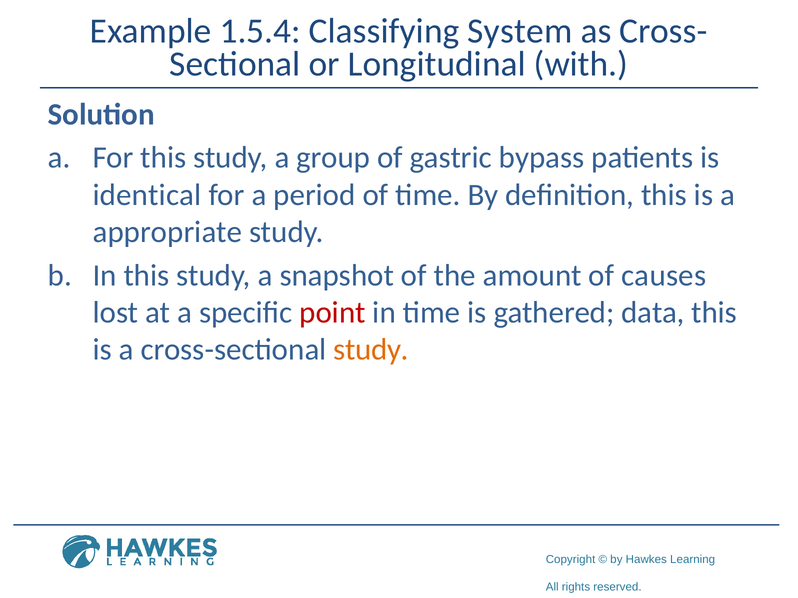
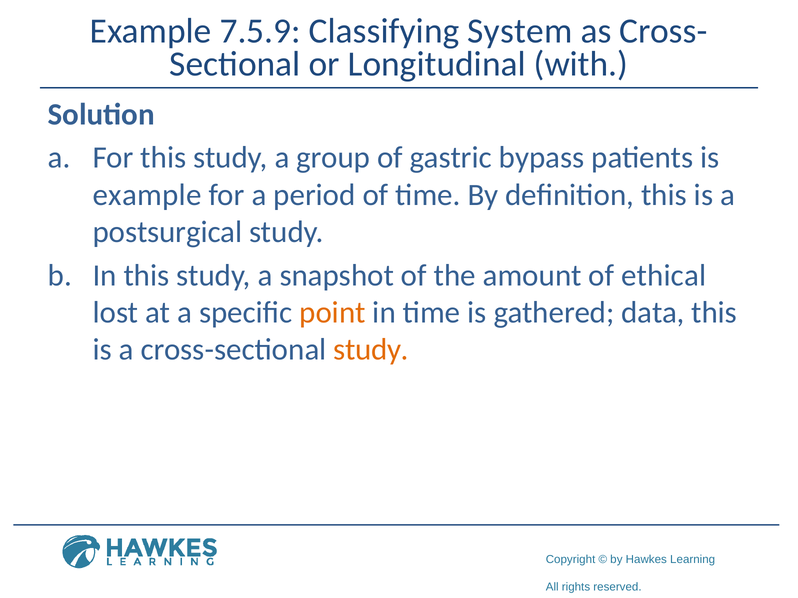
1.5.4: 1.5.4 -> 7.5.9 (260, 31)
identical: identical -> example (147, 195)
appropriate: appropriate -> postsurgical (167, 232)
causes: causes -> ethical (664, 276)
point colour: red -> orange (333, 313)
